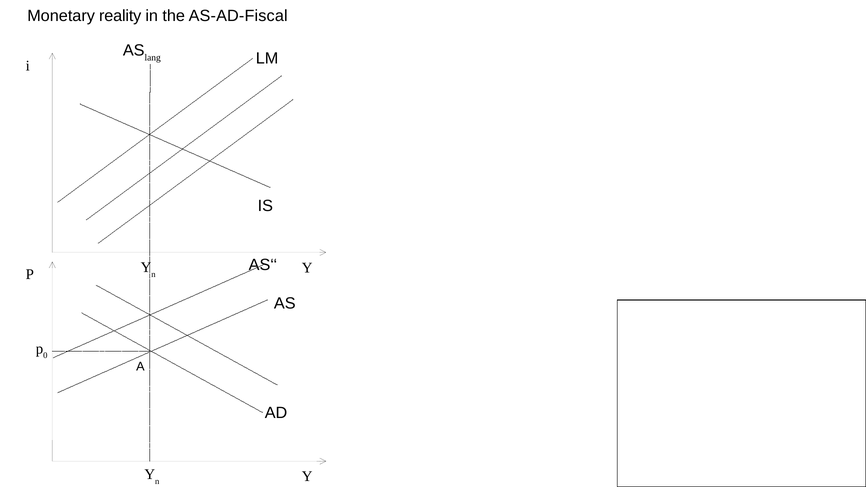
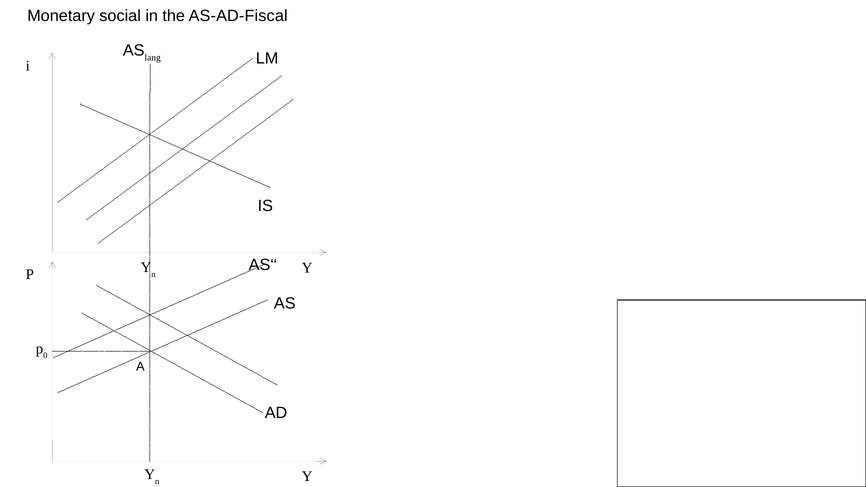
reality: reality -> social (120, 16)
